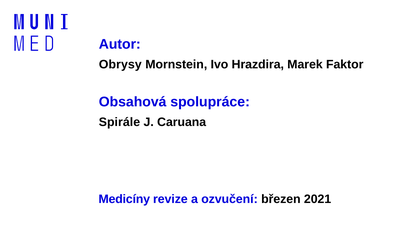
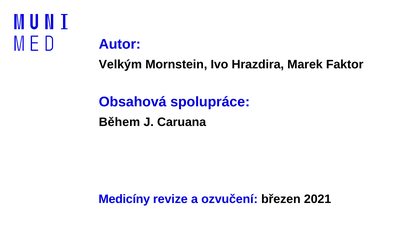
Obrysy: Obrysy -> Velkým (120, 65)
Spirále: Spirále -> Během (119, 122)
